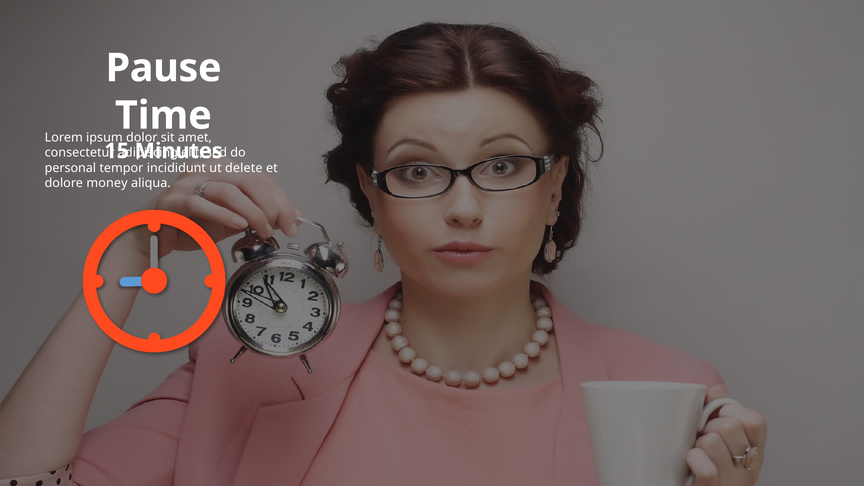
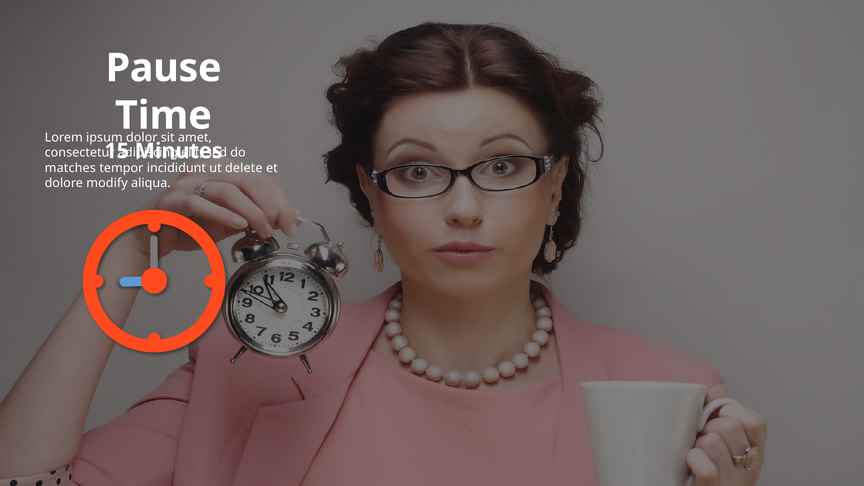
personal: personal -> matches (70, 168)
money: money -> modify (107, 183)
